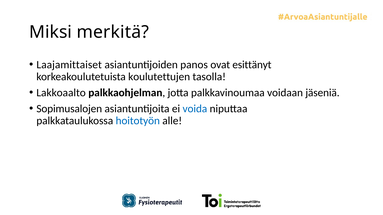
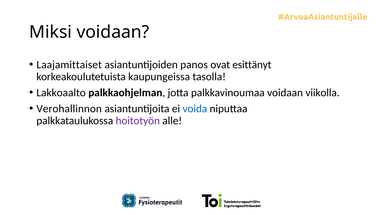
Miksi merkitä: merkitä -> voidaan (113, 32)
koulutettujen: koulutettujen -> kaupungeissa (159, 77)
jäseniä: jäseniä -> viikolla (323, 93)
Sopimusalojen: Sopimusalojen -> Verohallinnon (69, 109)
hoitotyön colour: blue -> purple (138, 121)
